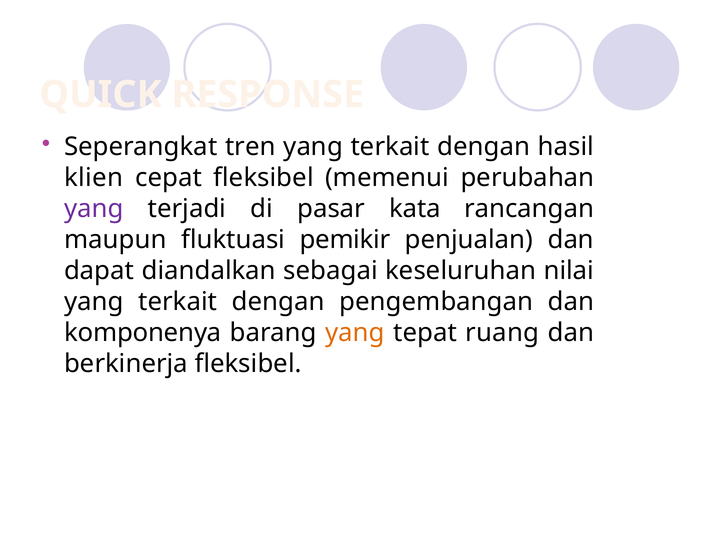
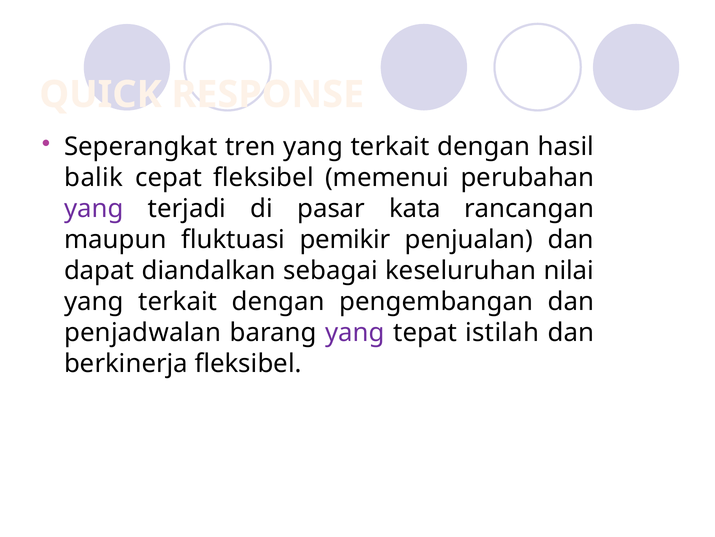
klien: klien -> balik (94, 178)
komponenya: komponenya -> penjadwalan (143, 332)
yang colour: orange -> purple (355, 332)
ruang: ruang -> istilah (502, 332)
